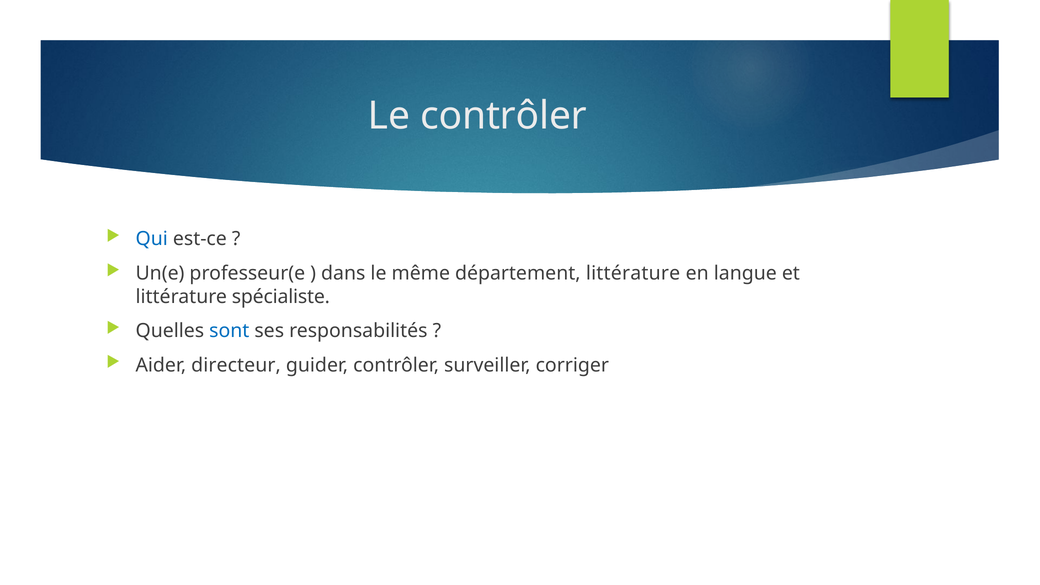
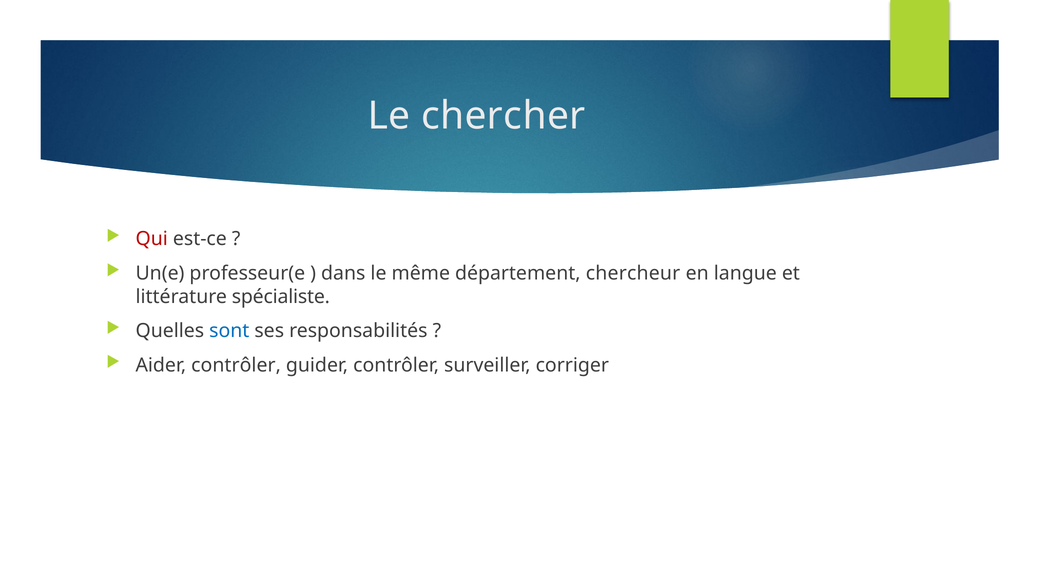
Le contrôler: contrôler -> chercher (503, 116)
Qui colour: blue -> red (152, 239)
département littérature: littérature -> chercheur (633, 273)
Aider directeur: directeur -> contrôler (236, 365)
